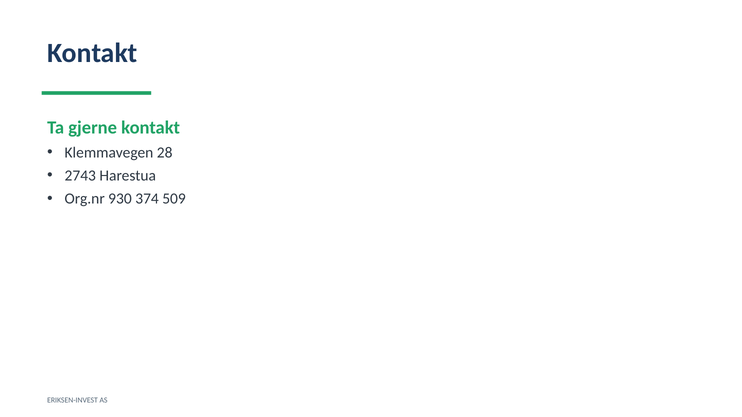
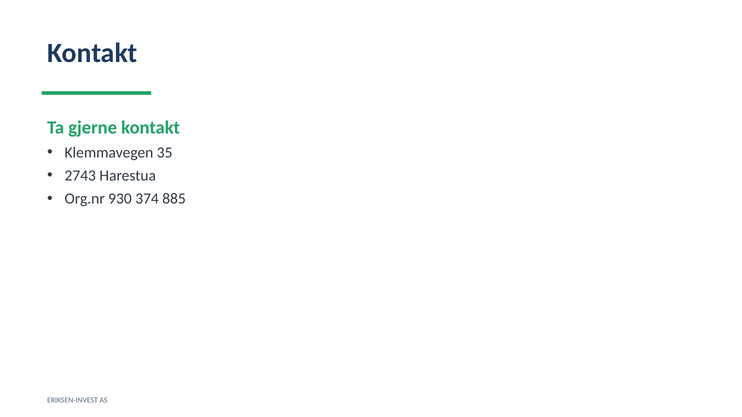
28: 28 -> 35 (165, 153)
509: 509 -> 885 (174, 199)
